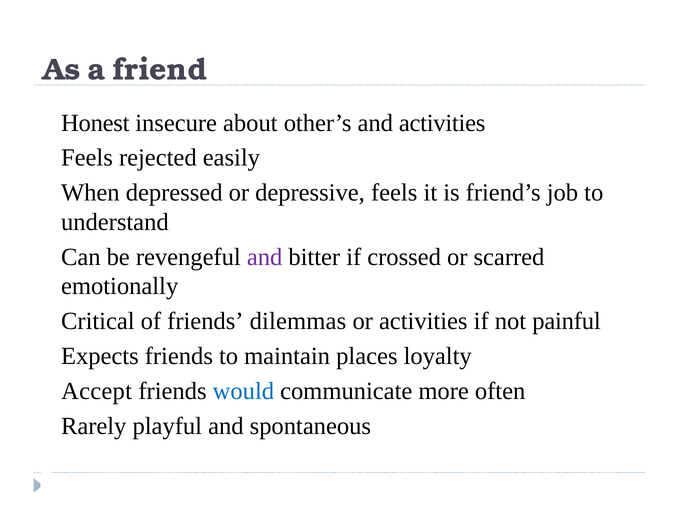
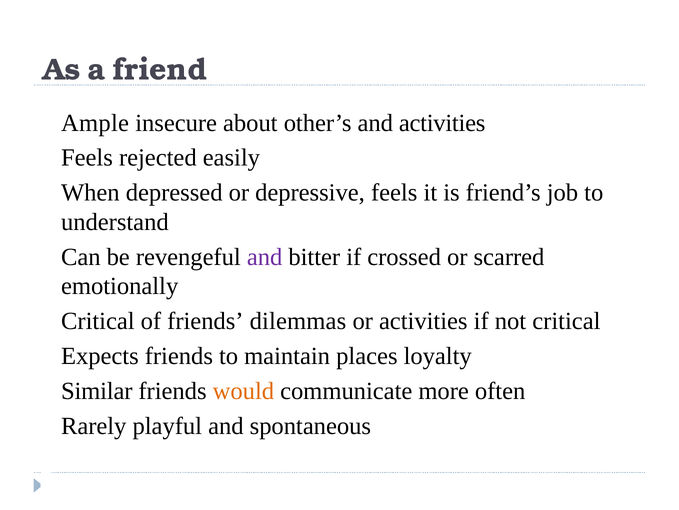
Honest: Honest -> Ample (95, 123)
not painful: painful -> critical (566, 321)
Accept: Accept -> Similar (97, 391)
would colour: blue -> orange (243, 391)
